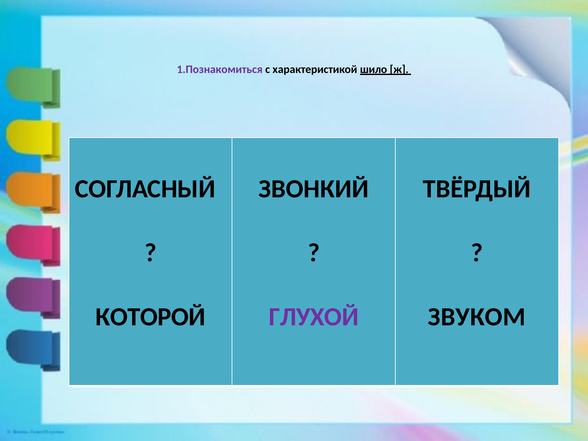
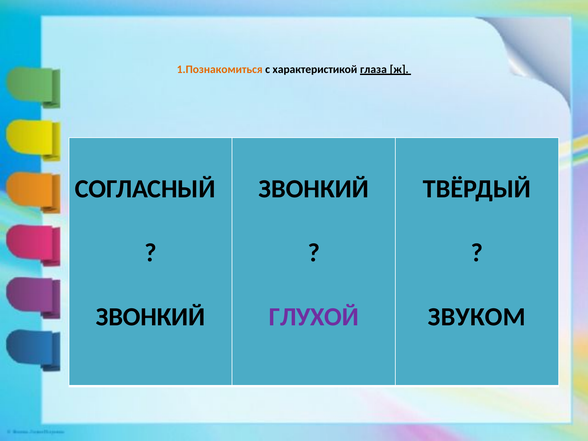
1.Познакомиться colour: purple -> orange (220, 69)
шило: шило -> глаза (373, 69)
КОТОРОЙ: КОТОРОЙ -> ЗВОНКИЙ (151, 317)
